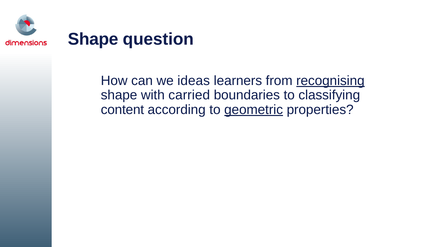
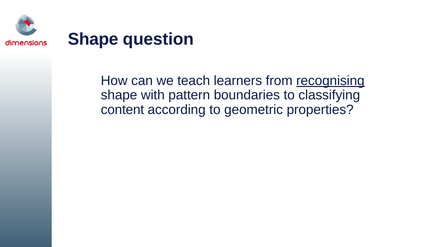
ideas: ideas -> teach (194, 81)
carried: carried -> pattern (189, 95)
geometric underline: present -> none (254, 110)
